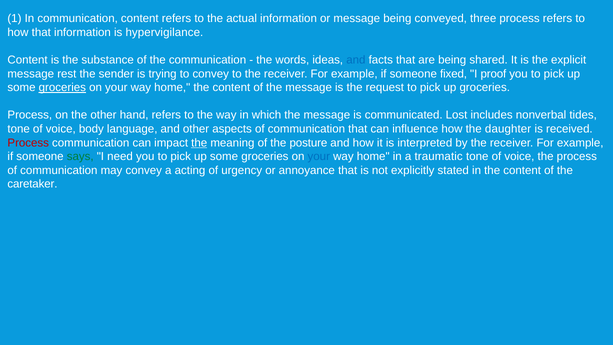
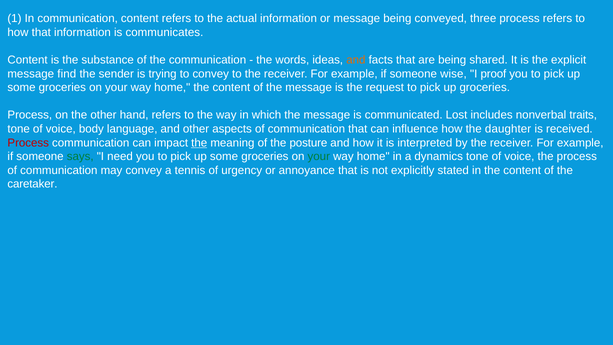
hypervigilance: hypervigilance -> communicates (164, 32)
and colour: blue -> orange (356, 60)
rest: rest -> find (67, 74)
fixed: fixed -> wise (453, 74)
groceries underline: present -> none (62, 88)
tides: tides -> traits (583, 115)
your colour: blue -> green (319, 156)
traumatic: traumatic -> dynamics (439, 156)
acting: acting -> tennis (190, 170)
